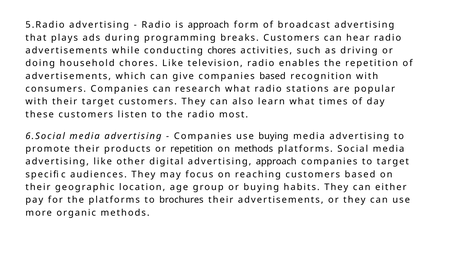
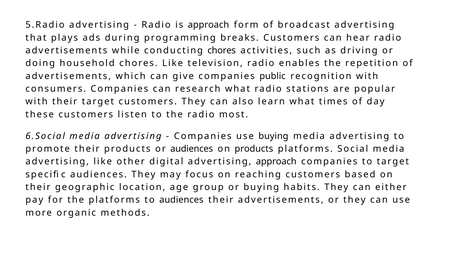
companies based: based -> public (273, 76)
or repetition: repetition -> audiences (192, 149)
on methods: methods -> products (254, 149)
to brochures: brochures -> audiences (181, 200)
